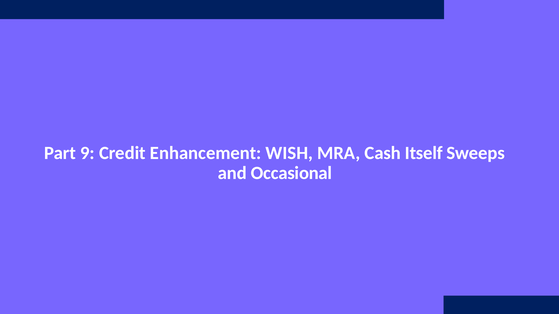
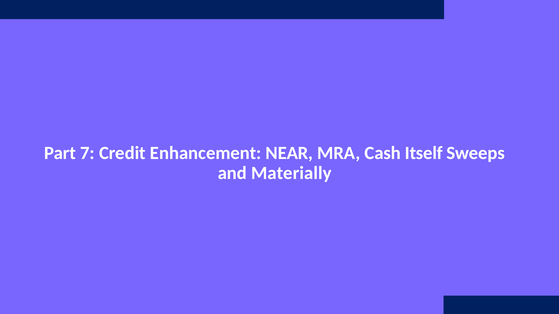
9: 9 -> 7 (88, 153)
WISH: WISH -> NEAR (289, 153)
Occasional: Occasional -> Materially (291, 173)
